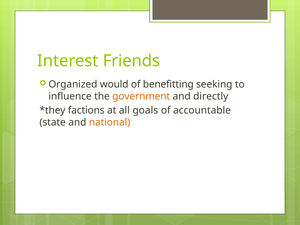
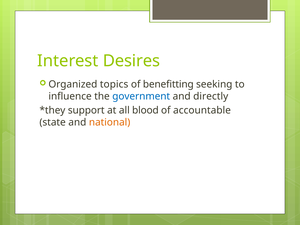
Friends: Friends -> Desires (131, 61)
would: would -> topics (114, 84)
government colour: orange -> blue (141, 96)
factions: factions -> support (86, 110)
goals: goals -> blood (145, 110)
